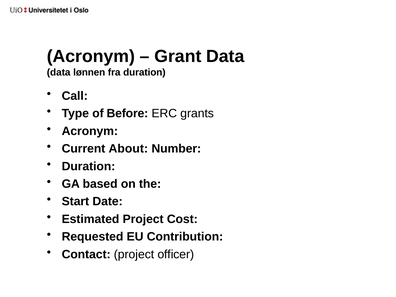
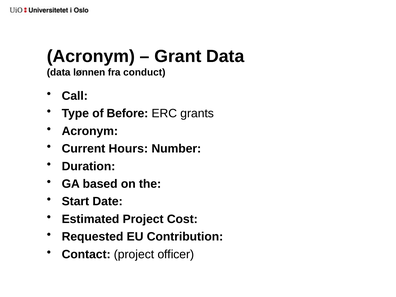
fra duration: duration -> conduct (144, 72)
About: About -> Hours (128, 149)
